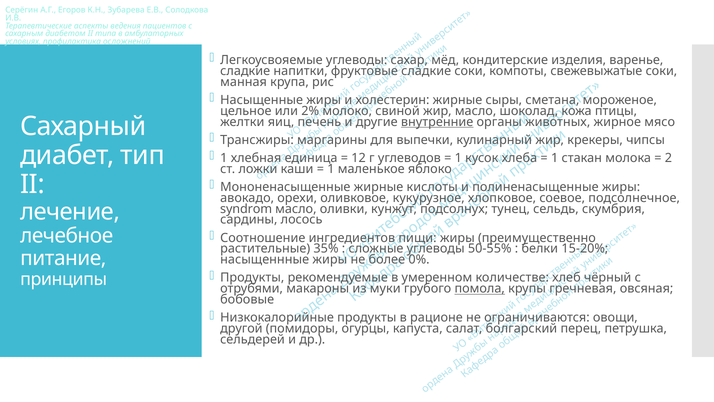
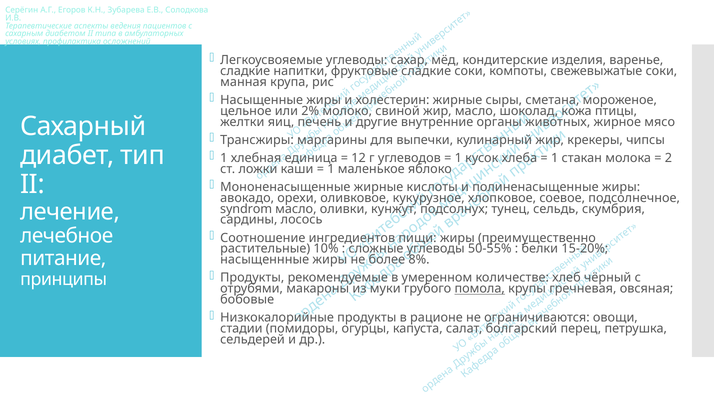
внутренние underline: present -> none (437, 122)
35%: 35% -> 10% (326, 249)
0%: 0% -> 8% (419, 259)
другой: другой -> стадии (241, 328)
